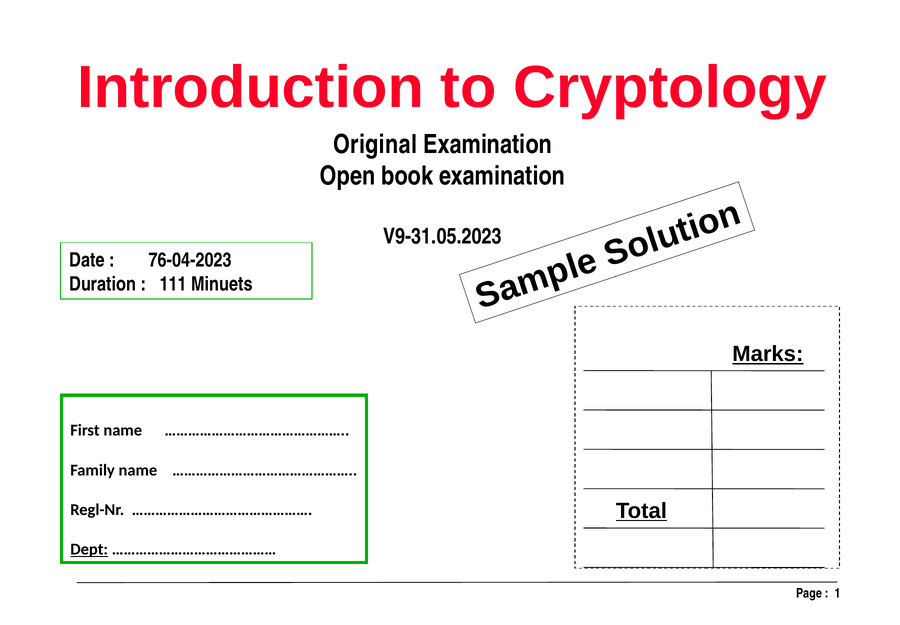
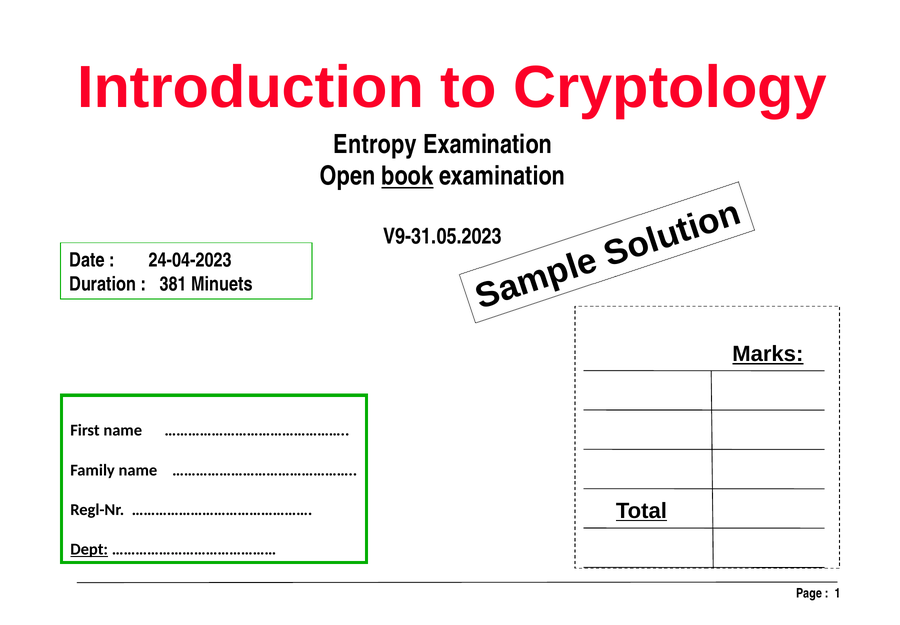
Original: Original -> Entropy (375, 145)
book underline: none -> present (407, 176)
76-04-2023: 76-04-2023 -> 24-04-2023 (190, 261)
111: 111 -> 381 (173, 284)
